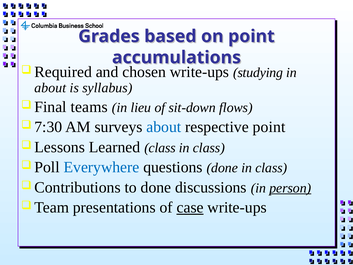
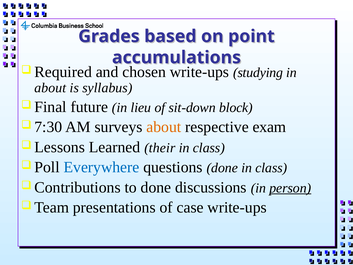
teams: teams -> future (89, 107)
flows: flows -> block (236, 107)
about colour: blue -> orange (164, 127)
respective point: point -> exam (269, 127)
Learned class: class -> their (160, 148)
case underline: present -> none (190, 207)
